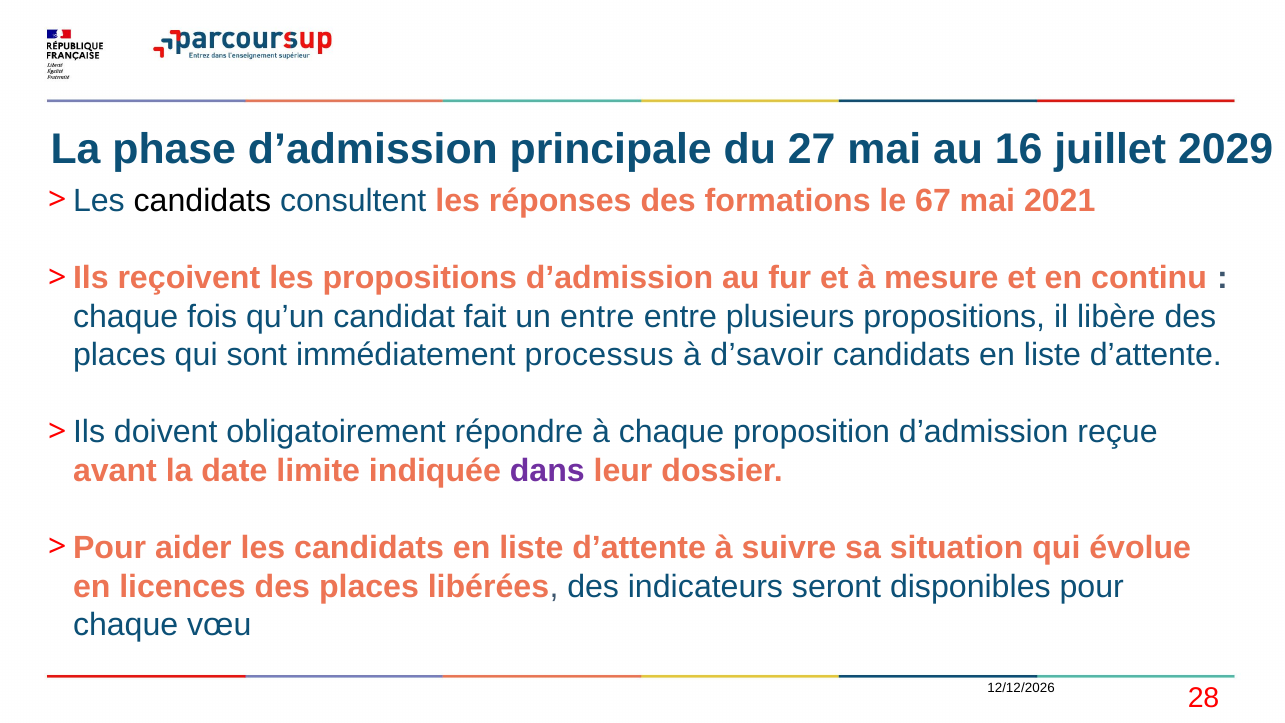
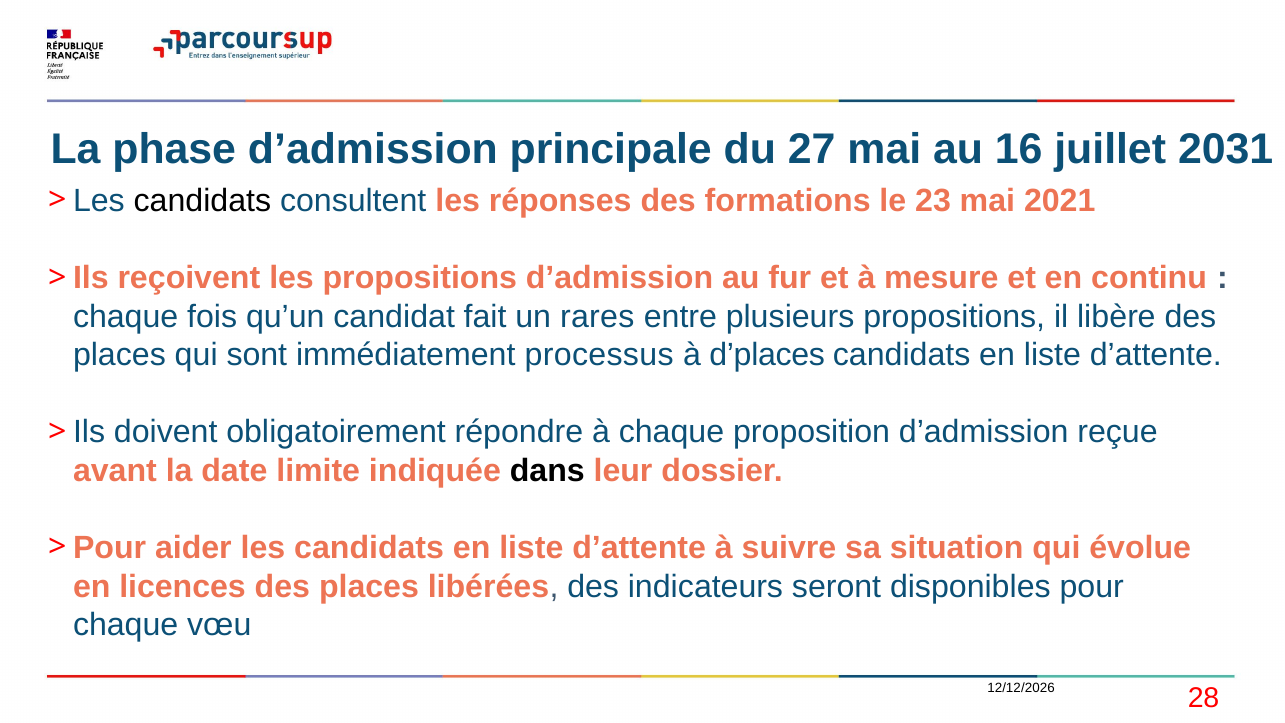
2029: 2029 -> 2031 (1226, 149)
67: 67 -> 23 (933, 201)
un entre: entre -> rares (597, 316)
d’savoir: d’savoir -> d’places (767, 355)
dans colour: purple -> black (547, 471)
